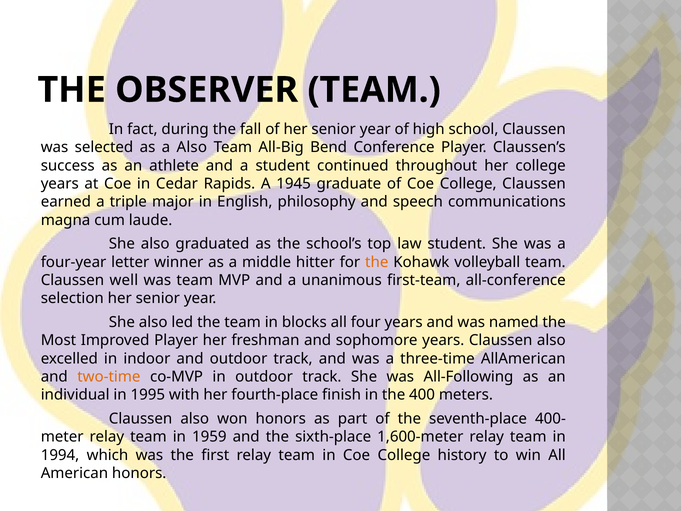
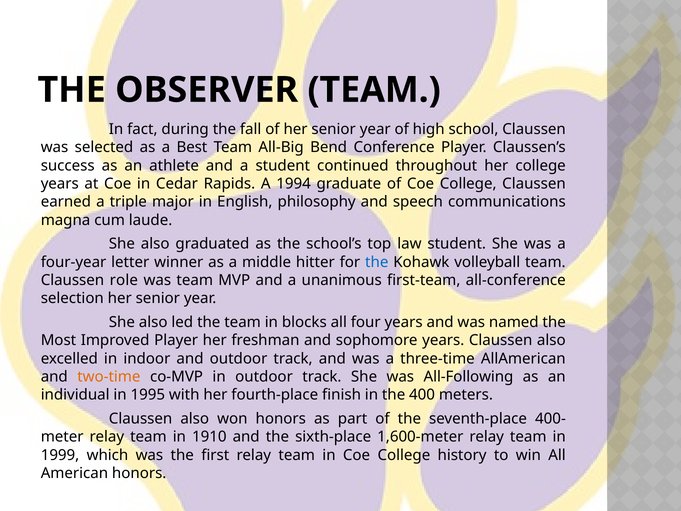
a Also: Also -> Best (192, 147)
1945: 1945 -> 1994 (294, 184)
the colour: orange -> blue (377, 262)
well: well -> role (124, 280)
1959: 1959 -> 1910 (209, 437)
1994: 1994 -> 1999 (60, 455)
